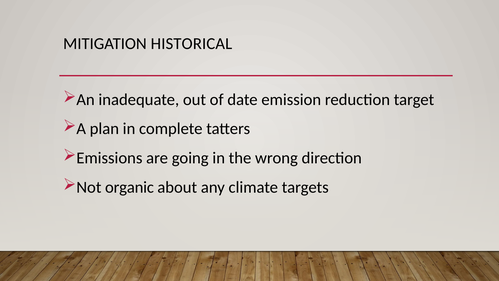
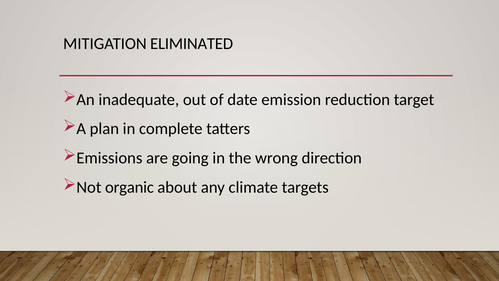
HISTORICAL: HISTORICAL -> ELIMINATED (192, 44)
